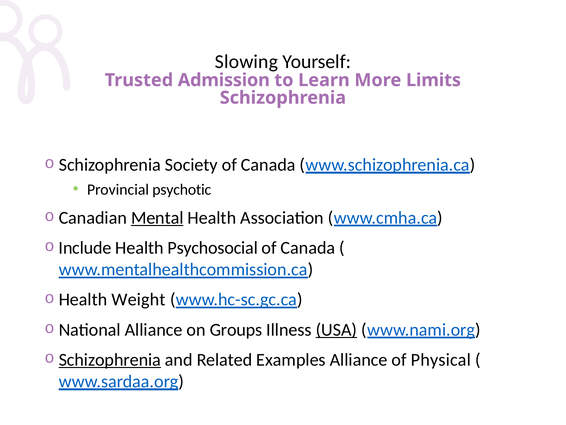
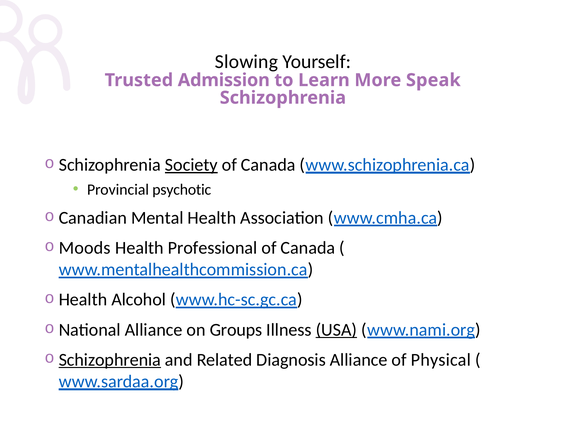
Limits: Limits -> Speak (433, 80)
Society underline: none -> present (191, 165)
Mental underline: present -> none (157, 218)
Include: Include -> Moods (85, 248)
Psychosocial: Psychosocial -> Professional (213, 248)
Weight: Weight -> Alcohol (139, 299)
Examples: Examples -> Diagnosis (291, 359)
